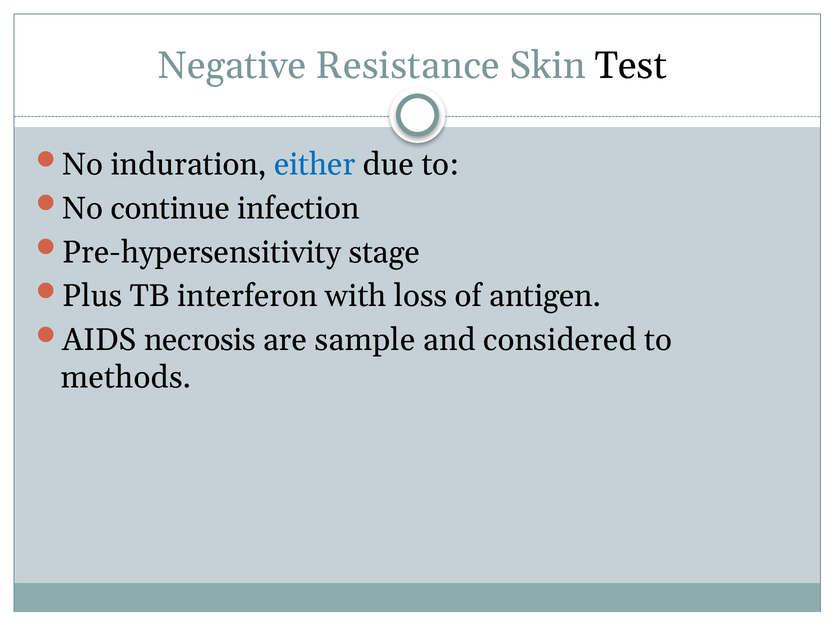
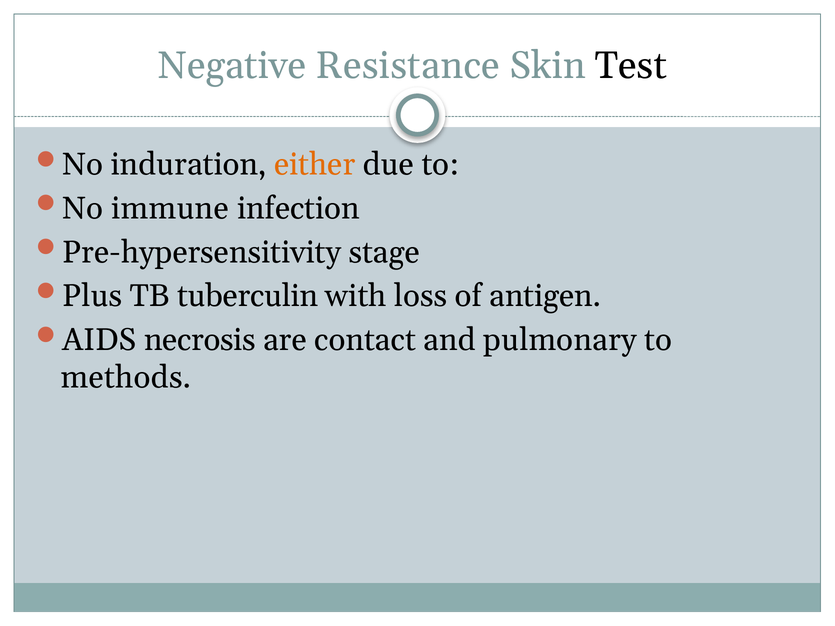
either colour: blue -> orange (315, 165)
continue: continue -> immune (170, 208)
interferon: interferon -> tuberculin (248, 296)
sample: sample -> contact (365, 340)
considered: considered -> pulmonary (560, 340)
